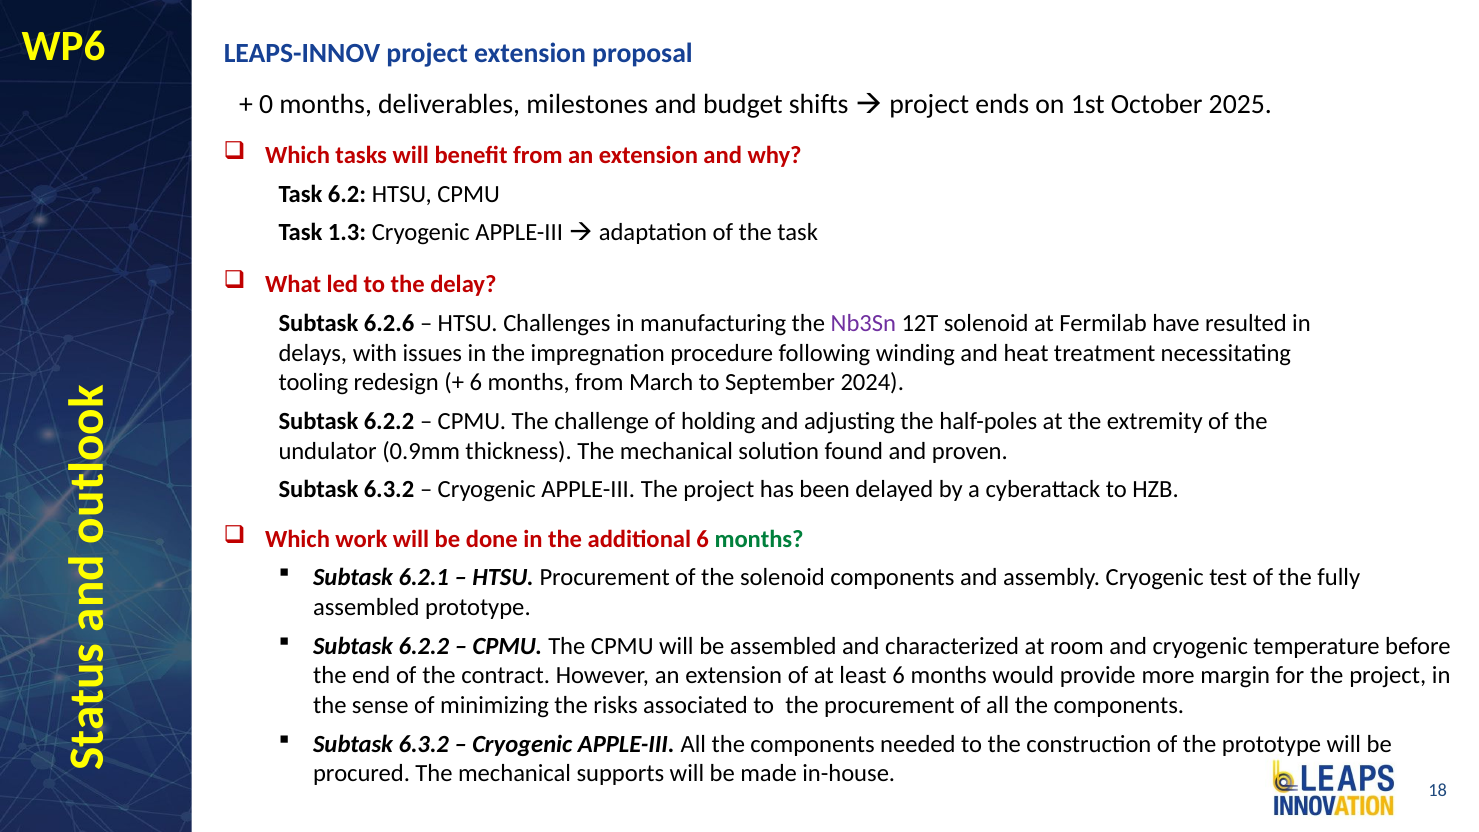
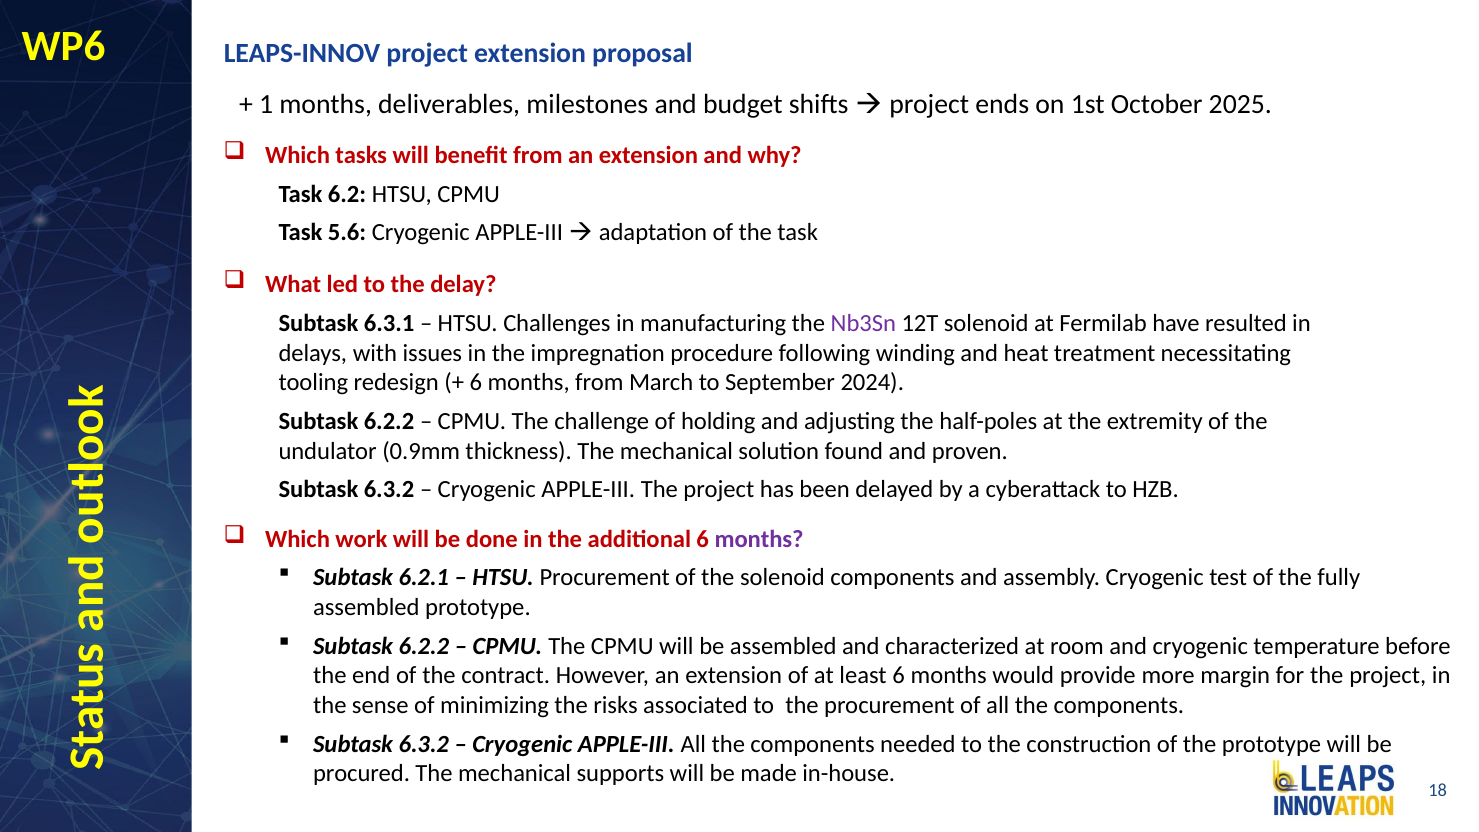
0: 0 -> 1 (266, 104)
1.3: 1.3 -> 5.6 (347, 233)
6.2.6: 6.2.6 -> 6.3.1 (389, 323)
months colour: green -> purple (759, 539)
